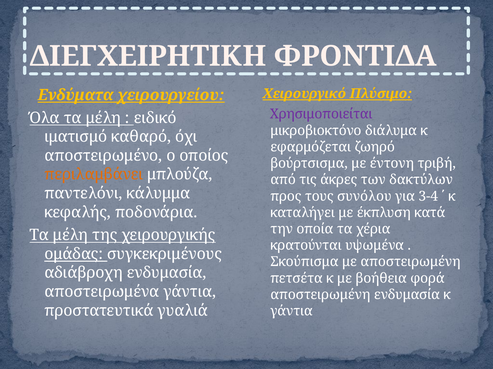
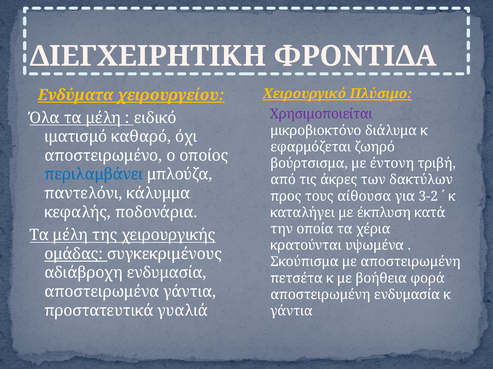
περιλαμβάνει colour: orange -> blue (94, 175)
συνόλου: συνόλου -> αίθουσα (364, 197)
3-4: 3-4 -> 3-2 (428, 197)
